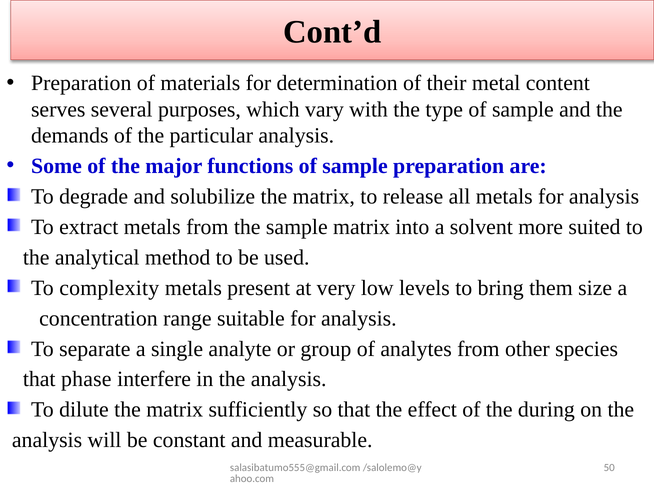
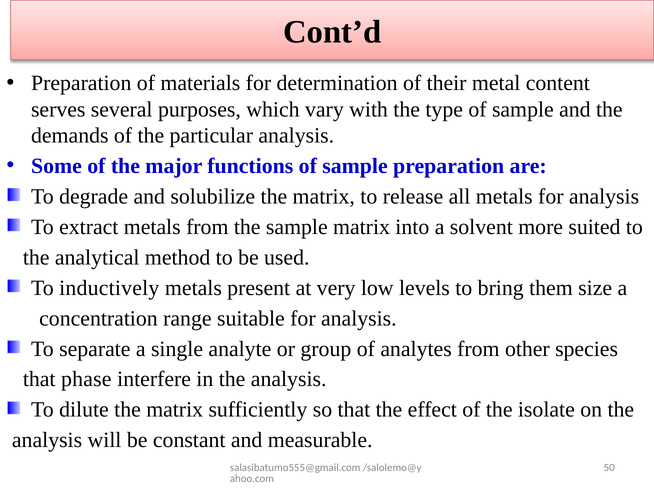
complexity: complexity -> inductively (109, 288)
during: during -> isolate (546, 410)
